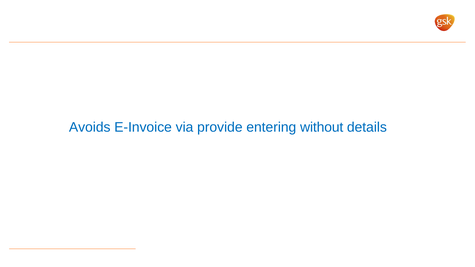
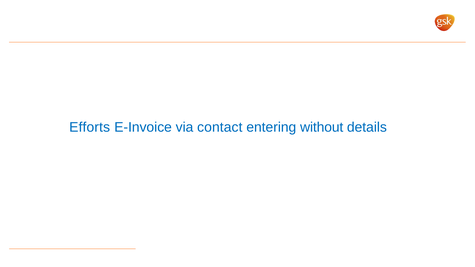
Avoids: Avoids -> Efforts (90, 127)
provide: provide -> contact (220, 127)
